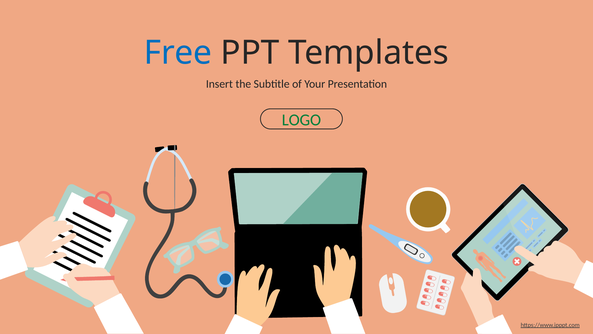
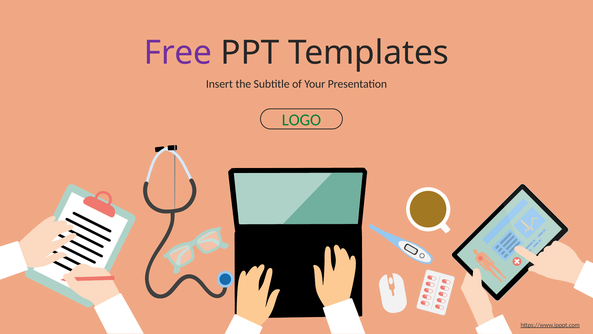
Free colour: blue -> purple (178, 53)
